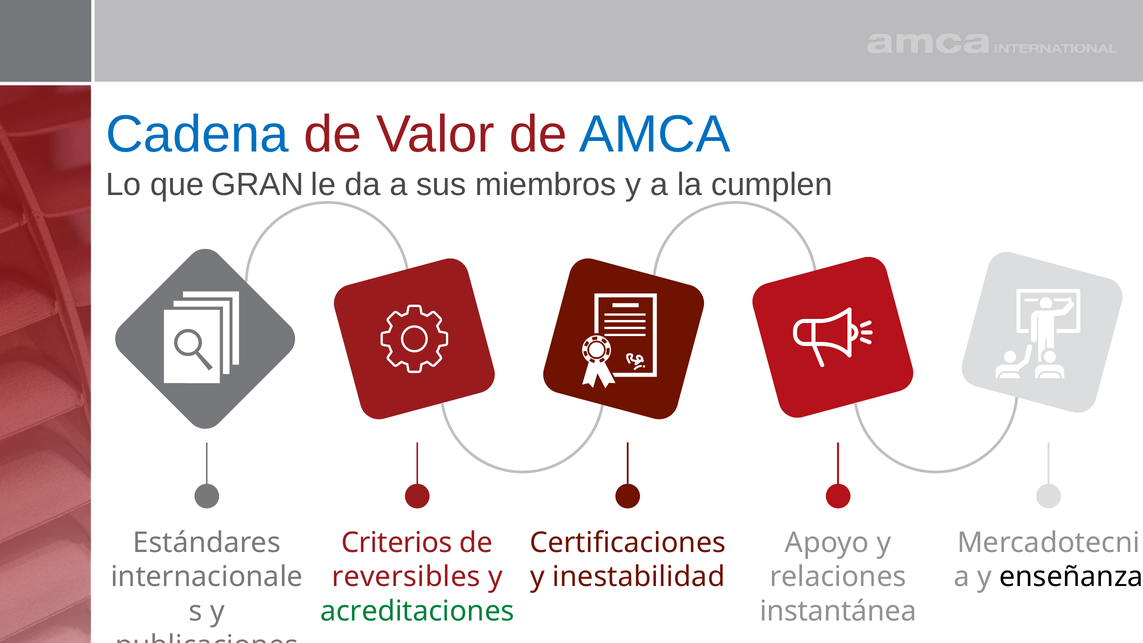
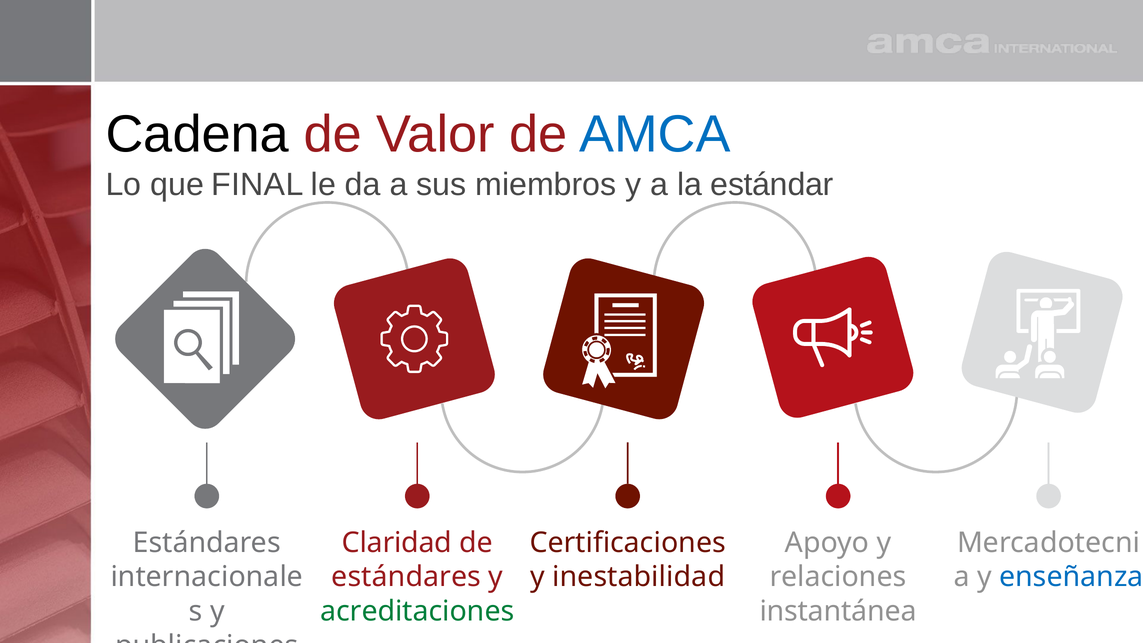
Cadena colour: blue -> black (197, 134)
GRAN: GRAN -> FINAL (257, 184)
cumplen: cumplen -> estándar (772, 184)
Criterios: Criterios -> Claridad (397, 543)
reversibles: reversibles -> estándares (406, 577)
enseñanza colour: black -> blue (1071, 577)
